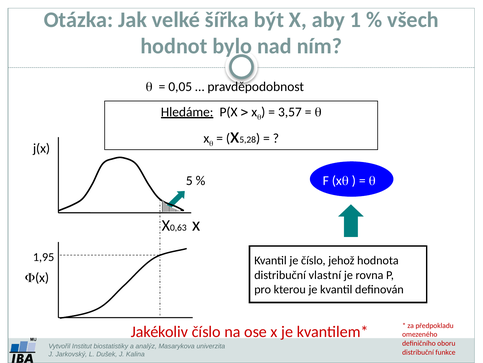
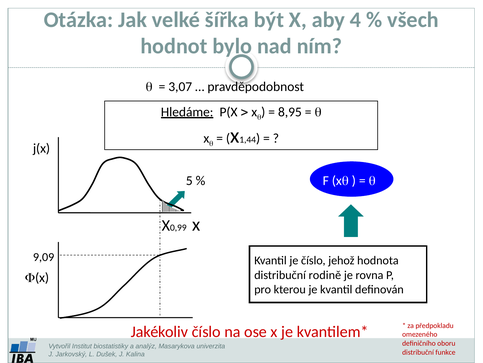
1: 1 -> 4 (356, 20)
0,05: 0,05 -> 3,07 (180, 86)
3,57: 3,57 -> 8,95 (290, 112)
5,28: 5,28 -> 1,44 (248, 139)
0,63: 0,63 -> 0,99 (178, 227)
1,95: 1,95 -> 9,09 (44, 256)
vlastní: vlastní -> rodině (325, 275)
